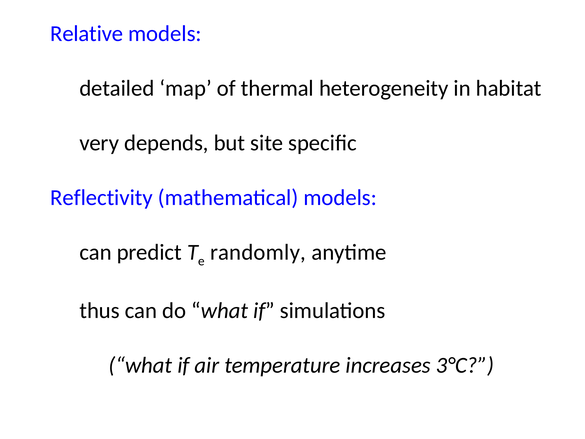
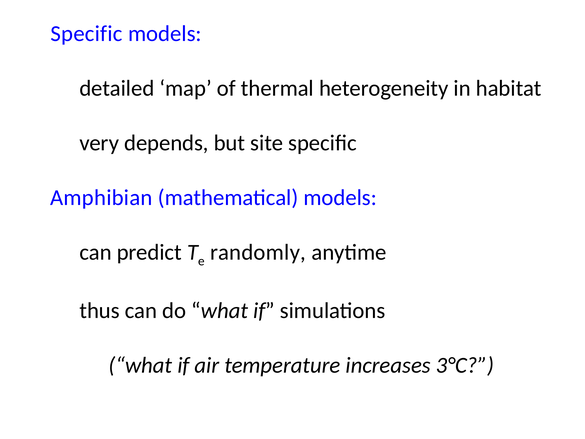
Relative: Relative -> Specific (86, 34)
Reflectivity: Reflectivity -> Amphibian (101, 198)
